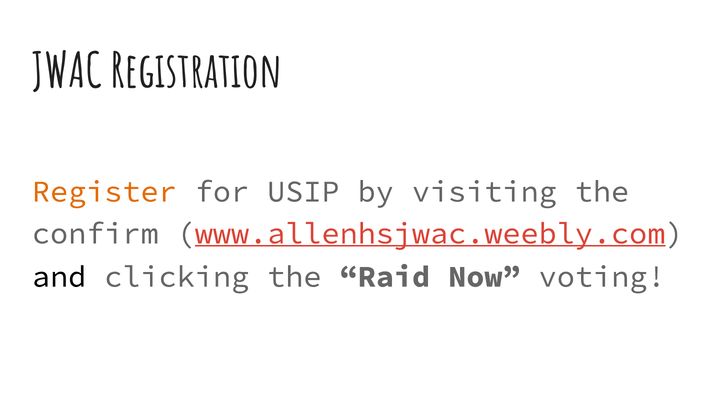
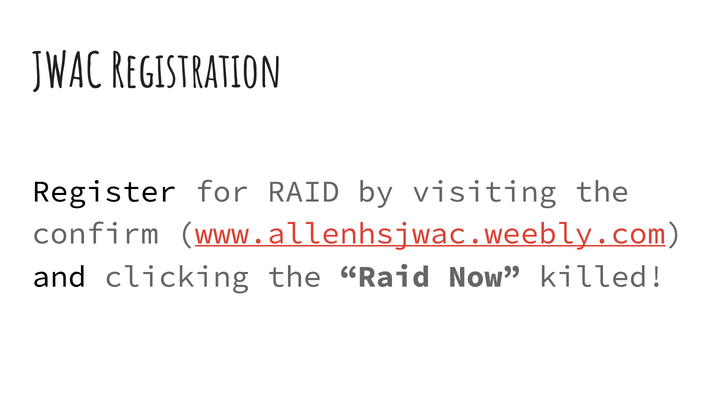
Register colour: orange -> black (104, 192)
for USIP: USIP -> RAID (303, 192)
voting: voting -> killed (602, 277)
